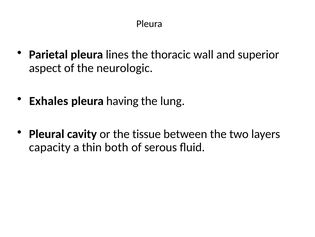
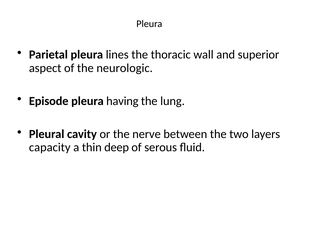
Exhales: Exhales -> Episode (49, 101)
tissue: tissue -> nerve (147, 134)
both: both -> deep (117, 147)
